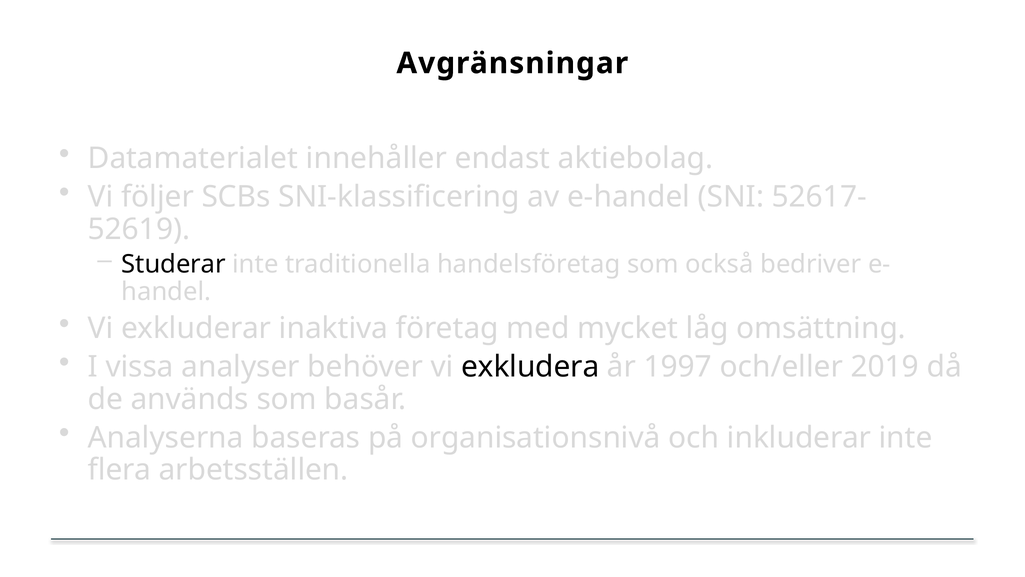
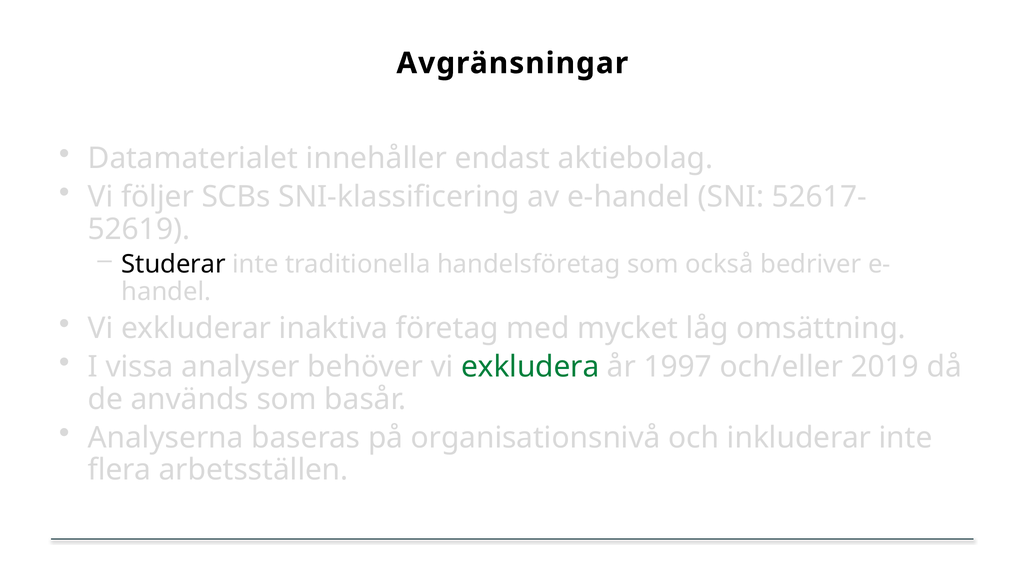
exkludera colour: black -> green (530, 367)
